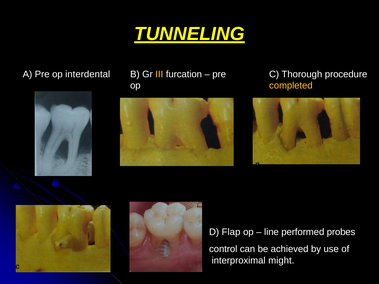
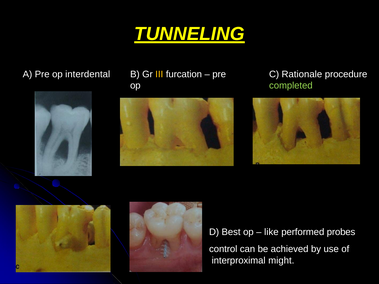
Thorough: Thorough -> Rationale (302, 74)
completed colour: yellow -> light green (291, 86)
Flap: Flap -> Best (231, 232)
line: line -> like (271, 232)
